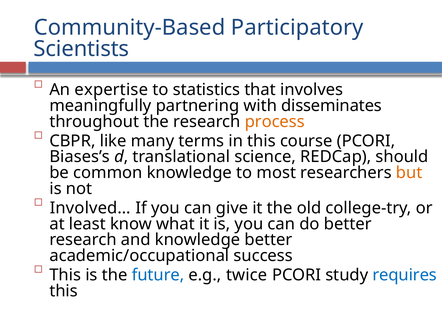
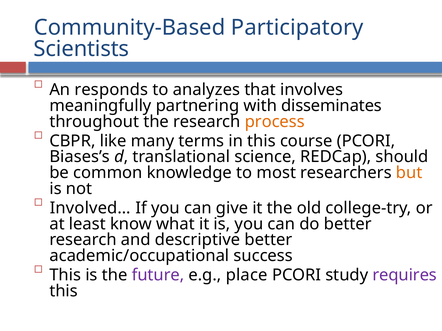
expertise: expertise -> responds (111, 90)
statistics: statistics -> analyzes (206, 90)
and knowledge: knowledge -> descriptive (198, 240)
future colour: blue -> purple (158, 275)
twice: twice -> place (247, 275)
requires colour: blue -> purple (405, 275)
